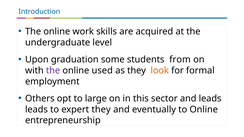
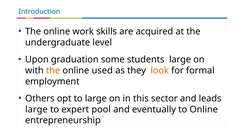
students from: from -> large (180, 60)
the colour: purple -> orange (53, 71)
leads: leads -> large (36, 110)
expert they: they -> pool (101, 110)
